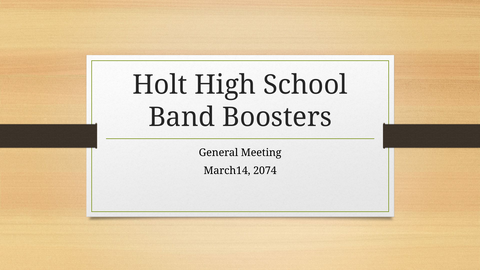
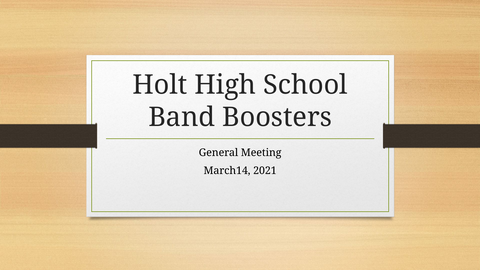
2074: 2074 -> 2021 (265, 171)
